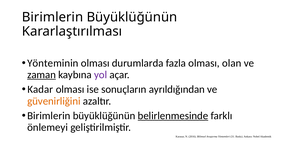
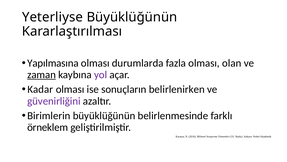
Birimlerin: Birimlerin -> Yeterliyse (52, 17)
Yönteminin: Yönteminin -> Yapılmasına (53, 63)
ayrıldığından: ayrıldığından -> belirlenirken (177, 89)
güvenirliğini colour: orange -> purple (54, 101)
belirlenmesinde underline: present -> none (173, 115)
önlemeyi: önlemeyi -> örneklem (48, 127)
